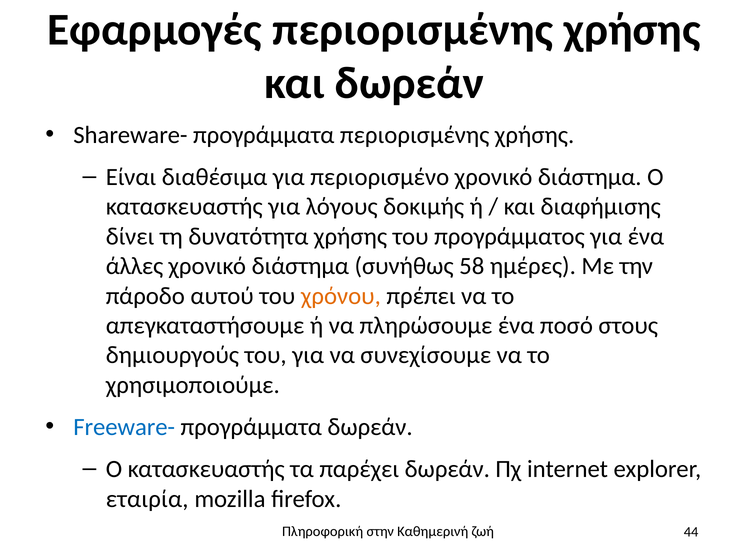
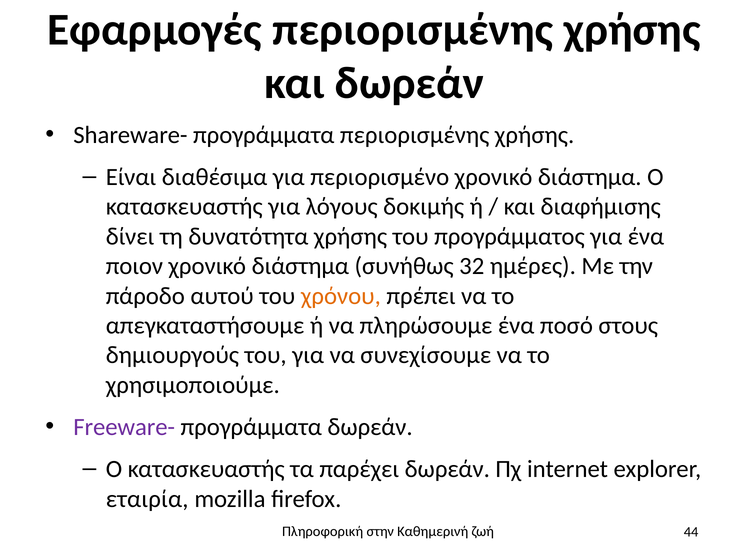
άλλες: άλλες -> ποιον (134, 266)
58: 58 -> 32 (472, 266)
Freeware- colour: blue -> purple (124, 427)
